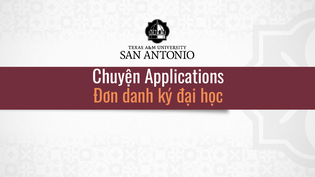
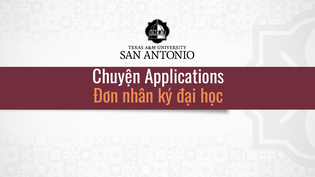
danh: danh -> nhân (138, 97)
